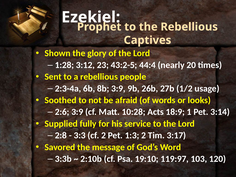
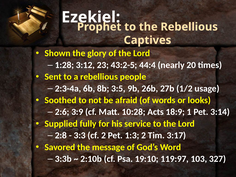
8b 3:9: 3:9 -> 3:5 (118, 88)
120: 120 -> 327 (217, 159)
